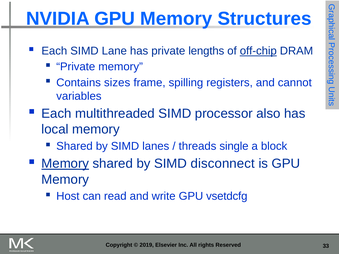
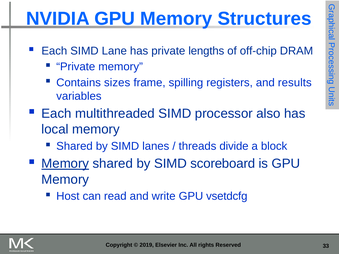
off-chip underline: present -> none (258, 51)
cannot: cannot -> results (295, 83)
single: single -> divide (234, 146)
disconnect: disconnect -> scoreboard (223, 164)
